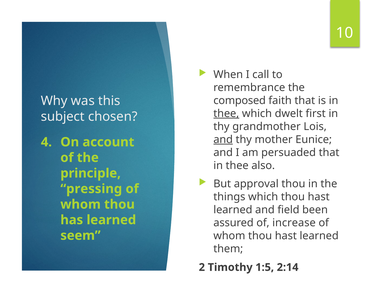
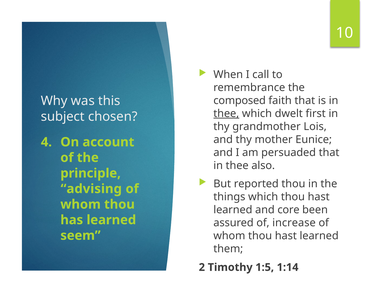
and underline: present -> none (223, 140)
approval: approval -> reported (256, 184)
pressing: pressing -> advising (91, 189)
field: field -> core (288, 210)
2:14: 2:14 -> 1:14 (288, 268)
